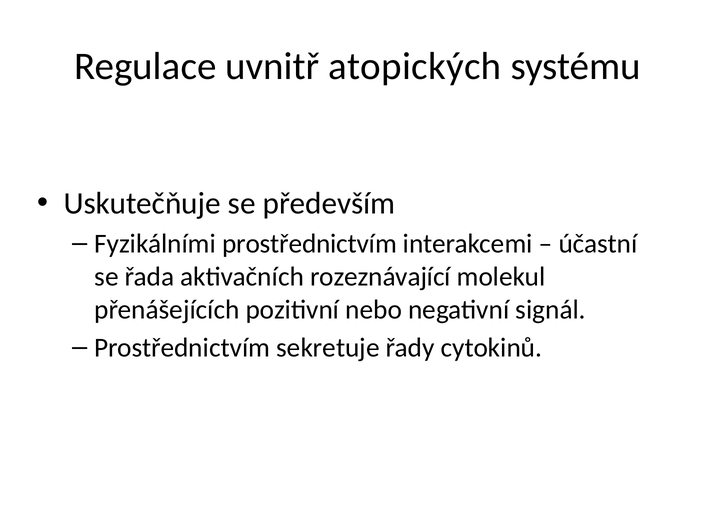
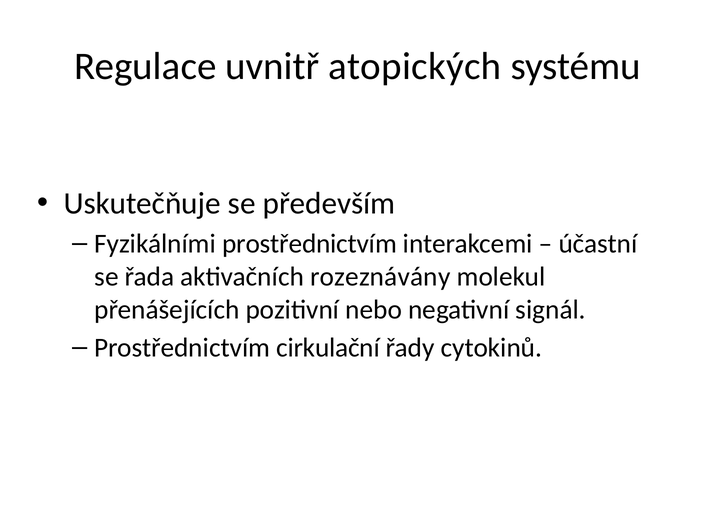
rozeznávající: rozeznávající -> rozeznávány (380, 277)
sekretuje: sekretuje -> cirkulační (328, 348)
